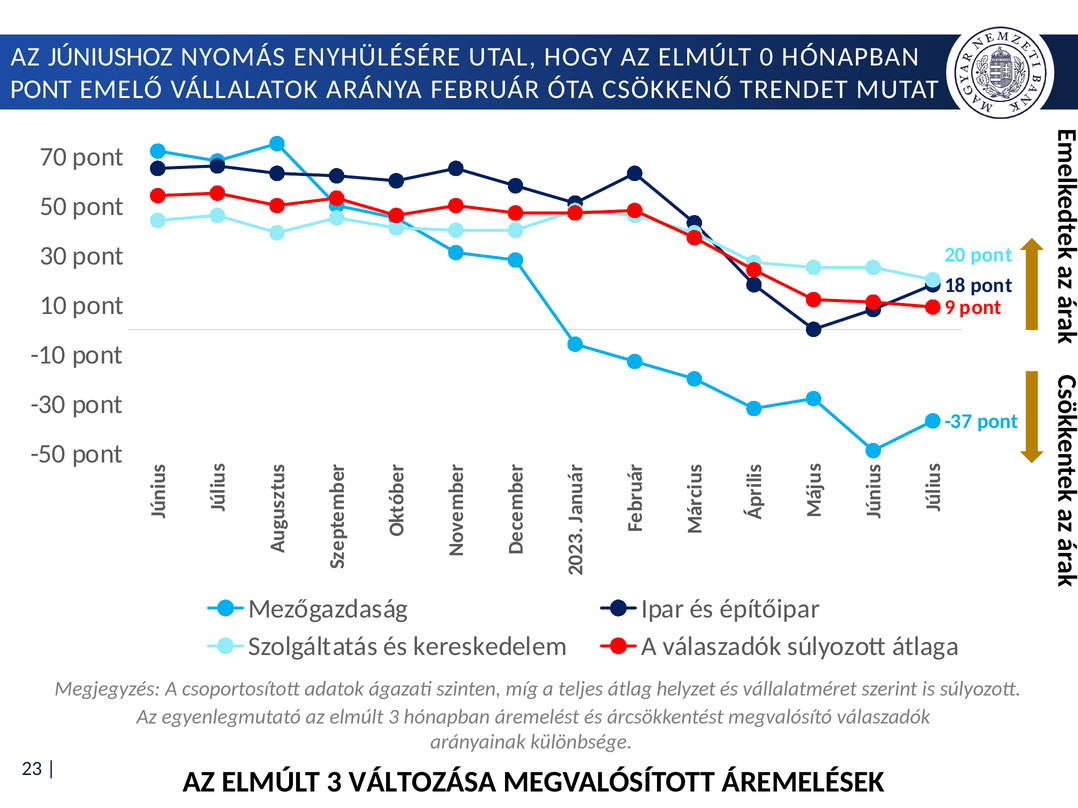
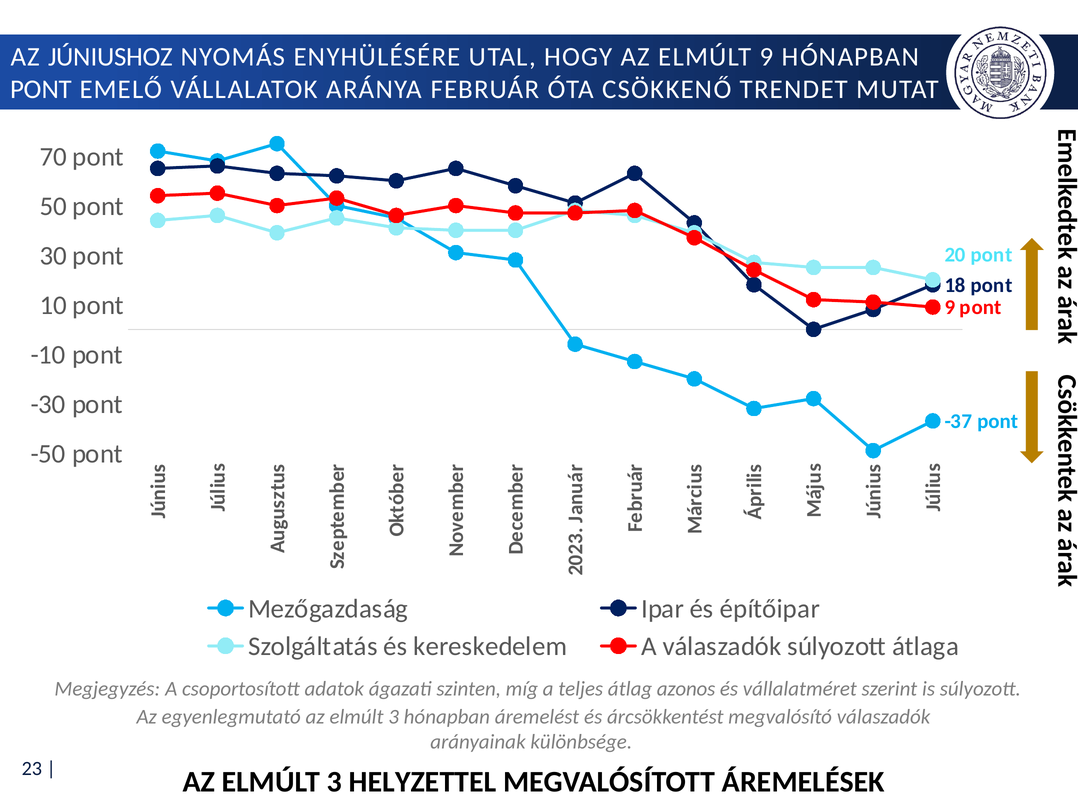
ELMÚLT 0: 0 -> 9 (767, 57)
helyzet: helyzet -> azonos (686, 689)
VÁLTOZÁSA: VÁLTOZÁSA -> HELYZETTEL (423, 783)
